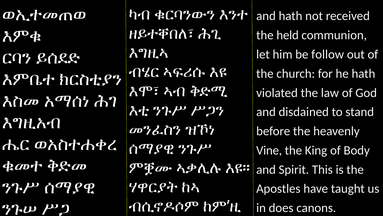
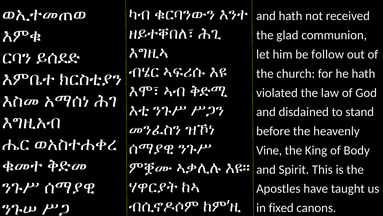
held: held -> glad (287, 35)
does: does -> fixed (281, 207)
